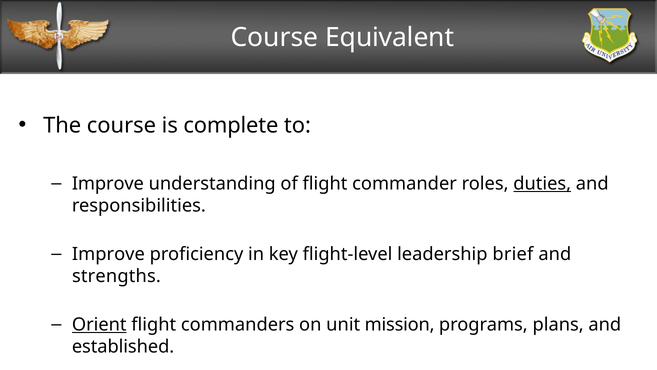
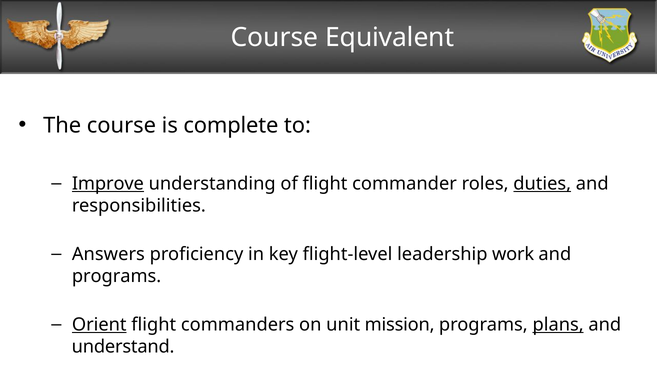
Improve underline: none -> present (108, 183)
Improve: Improve -> Answers (108, 254)
brief: brief -> work (513, 254)
strengths: strengths -> programs (117, 276)
plans underline: none -> present (558, 324)
established: established -> understand (123, 346)
